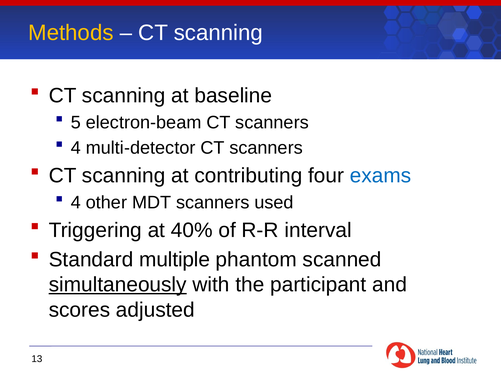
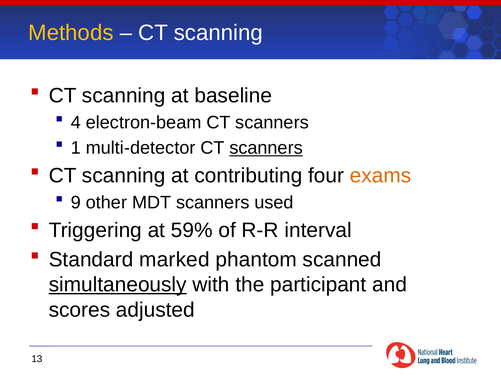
5: 5 -> 4 (76, 123)
4: 4 -> 1 (76, 148)
scanners underline: none -> present (266, 148)
exams colour: blue -> orange (381, 176)
4: 4 -> 9 (76, 202)
40%: 40% -> 59% (192, 230)
multiple: multiple -> marked (174, 259)
